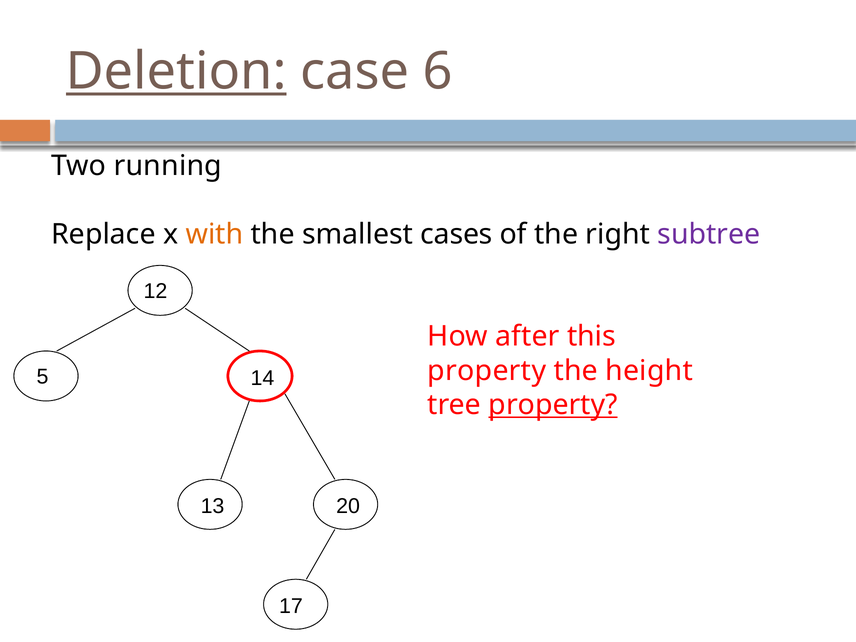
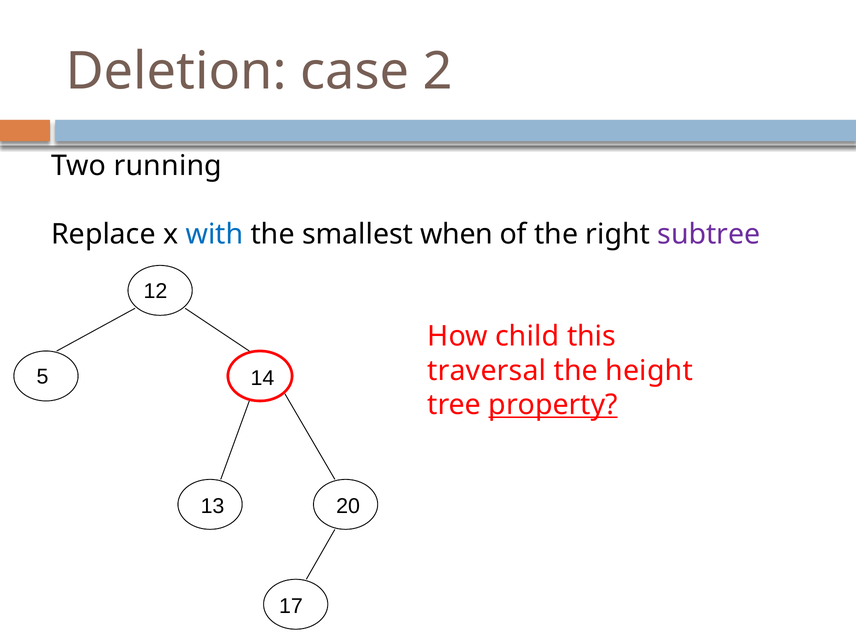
Deletion underline: present -> none (176, 71)
6: 6 -> 2 (438, 71)
with colour: orange -> blue (214, 234)
cases: cases -> when (457, 234)
after: after -> child (527, 336)
property: property -> traversal (487, 371)
